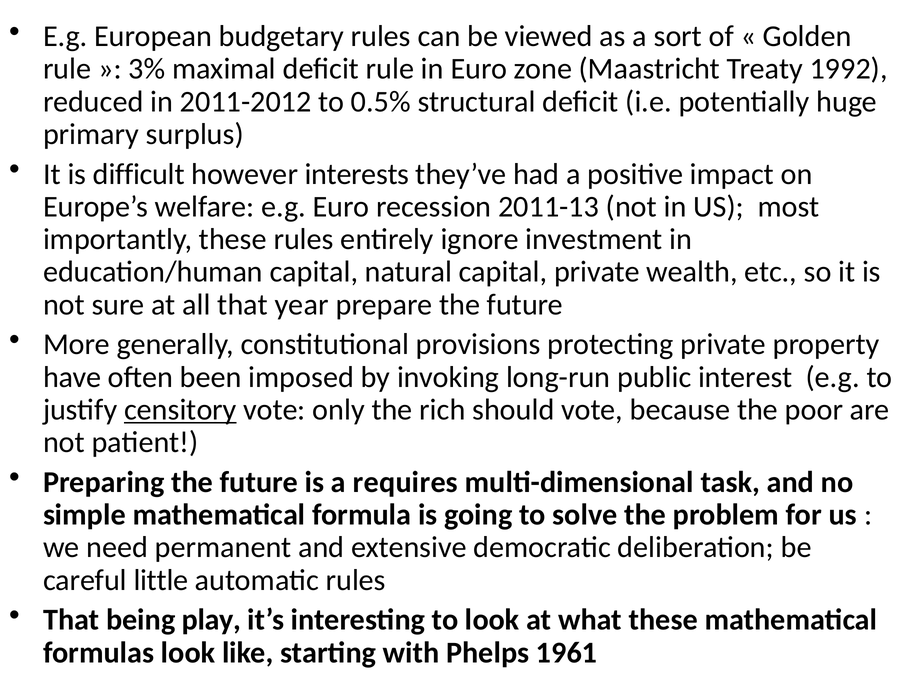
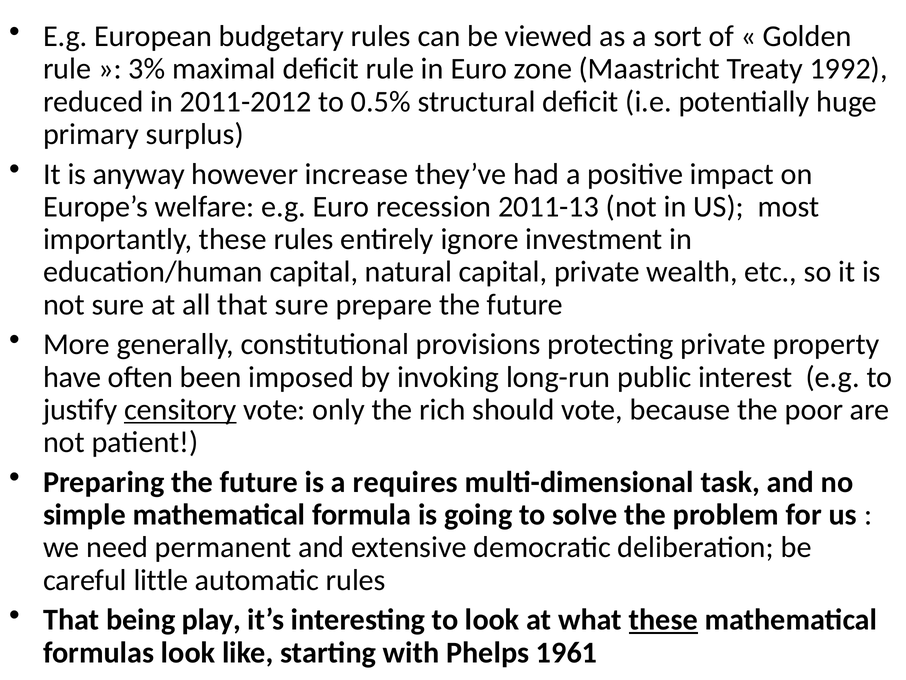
difficult: difficult -> anyway (139, 174)
interests: interests -> increase (357, 174)
that year: year -> sure (302, 304)
these underline: none -> present (663, 620)
